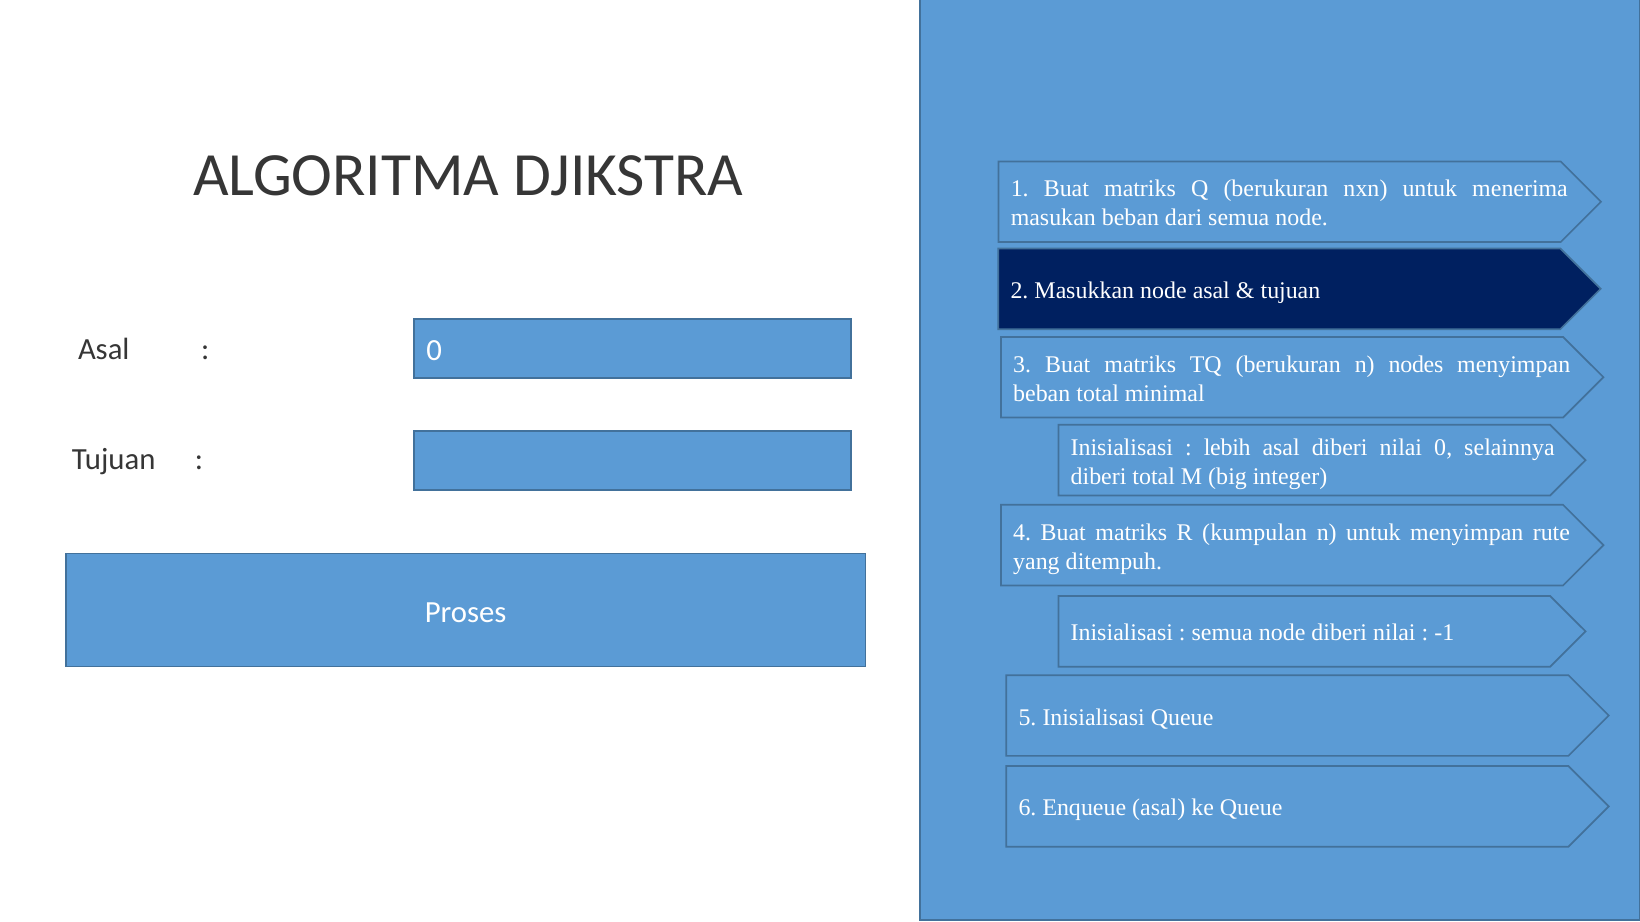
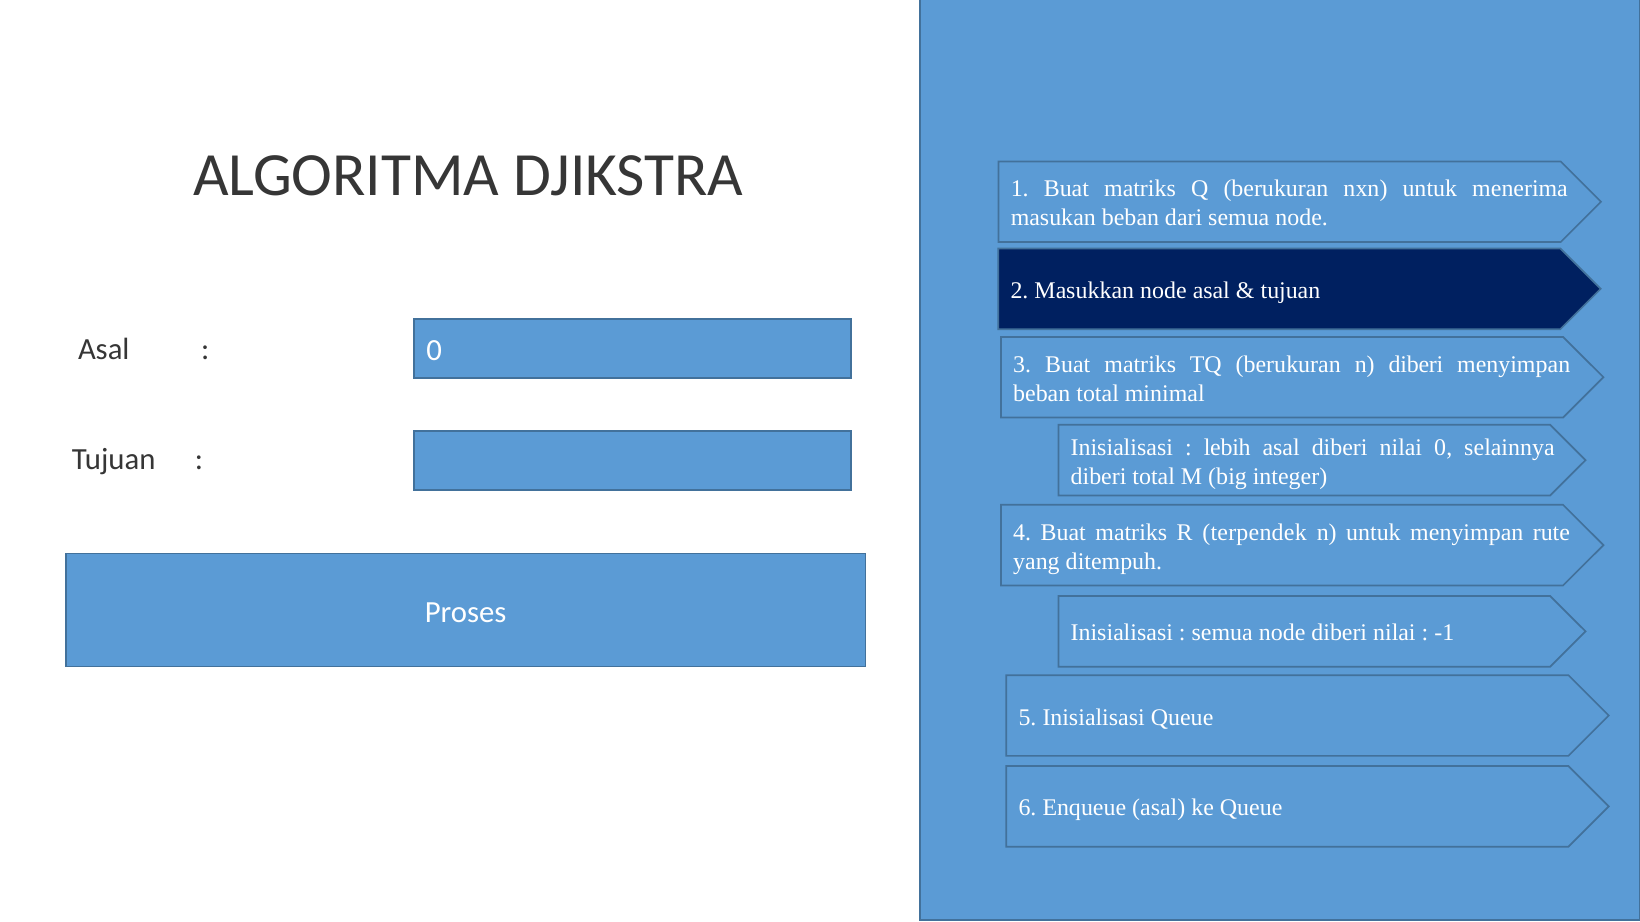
n nodes: nodes -> diberi (1416, 365)
kumpulan: kumpulan -> terpendek (1255, 533)
